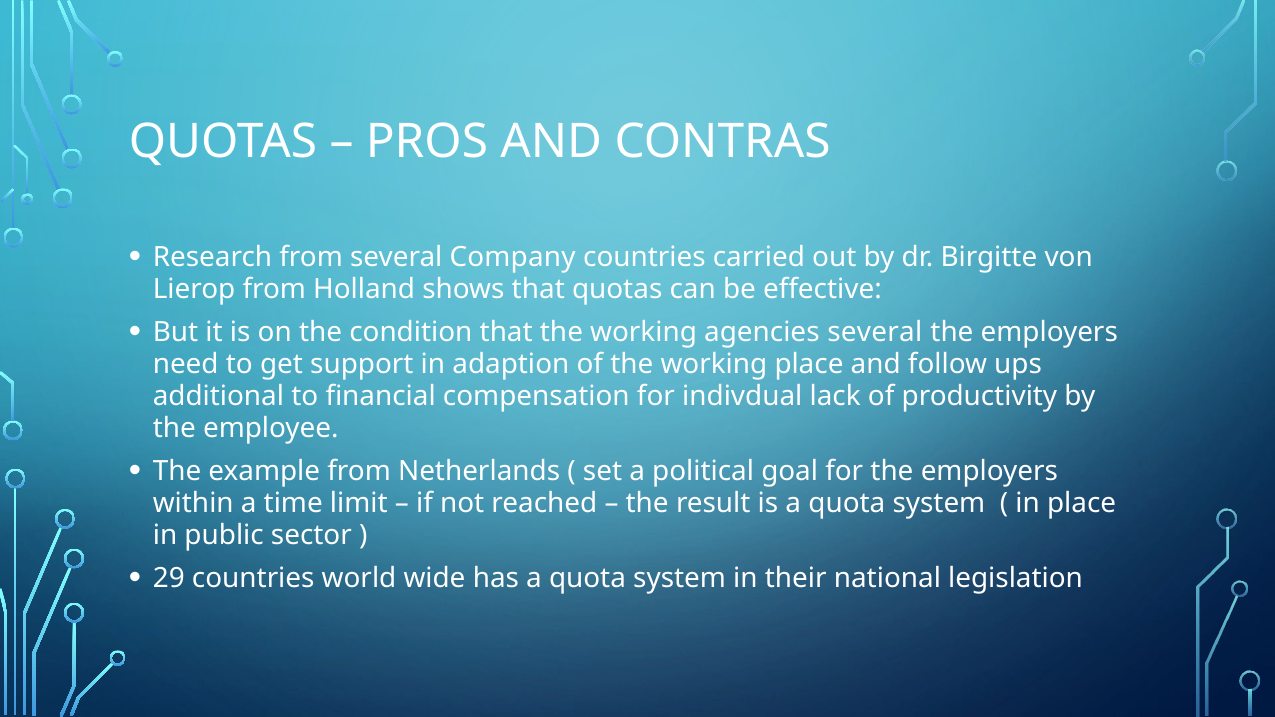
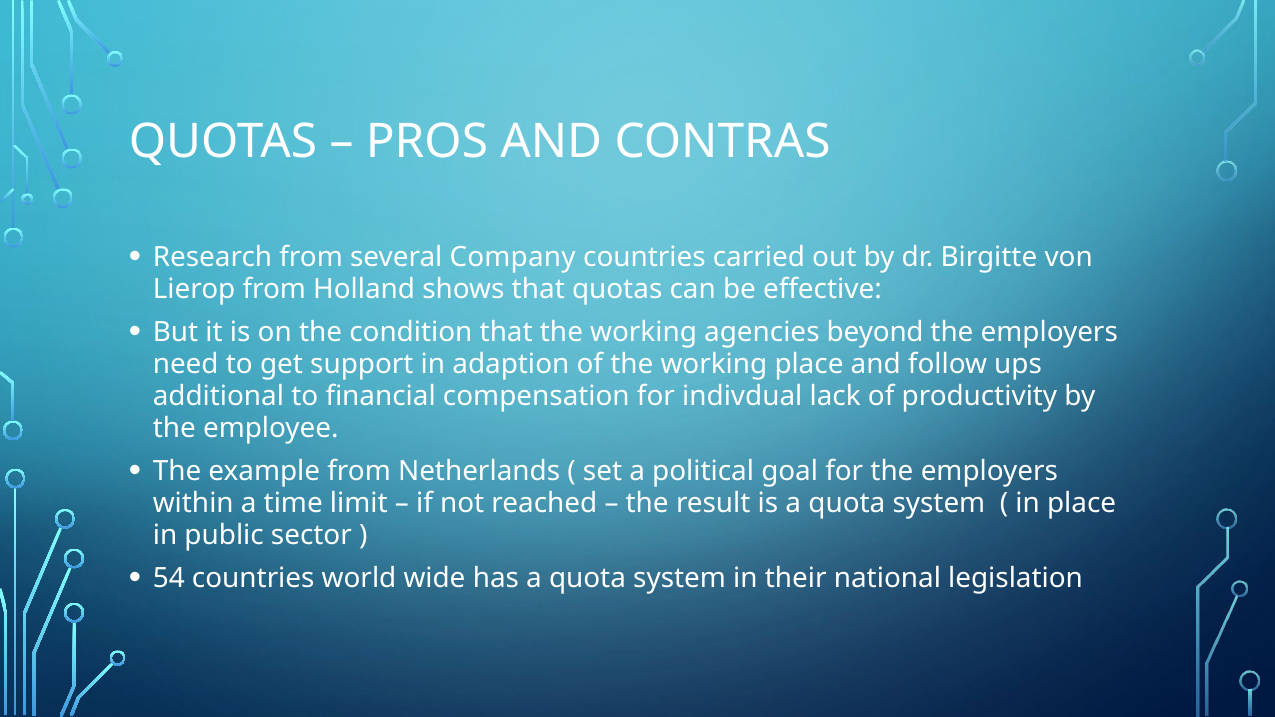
agencies several: several -> beyond (875, 332)
29: 29 -> 54 (169, 578)
